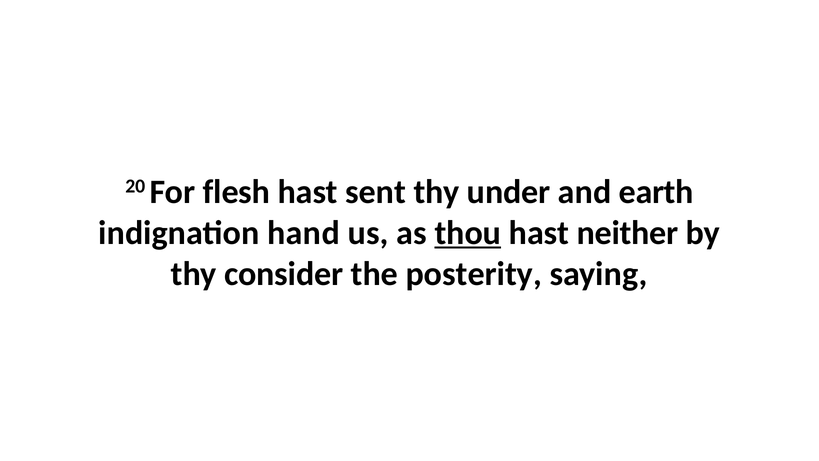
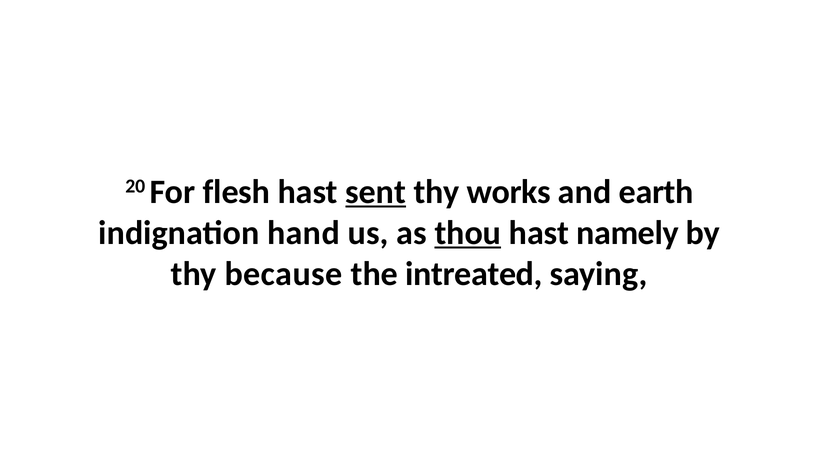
sent underline: none -> present (376, 192)
under: under -> works (509, 192)
neither: neither -> namely (627, 233)
consider: consider -> because (283, 274)
posterity: posterity -> intreated (474, 274)
